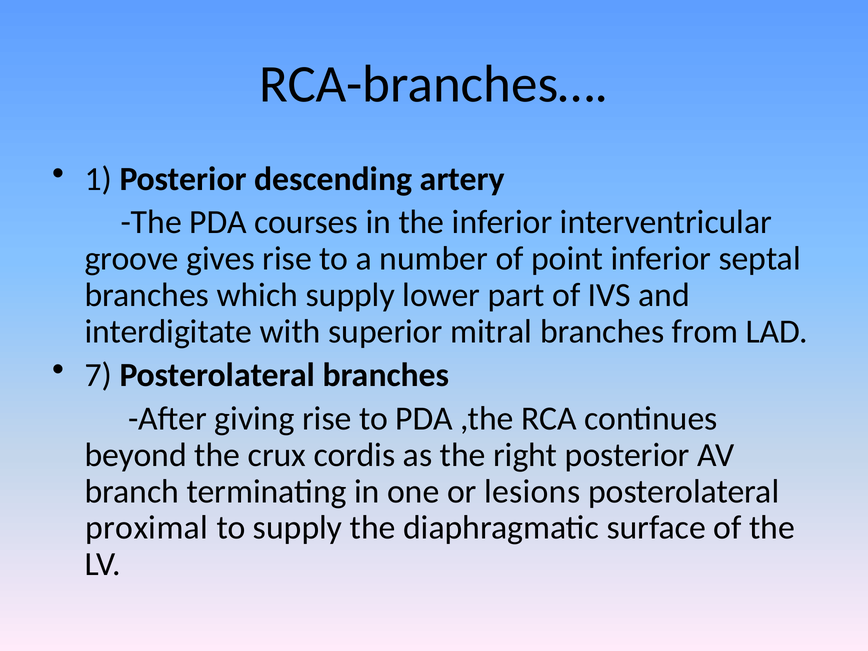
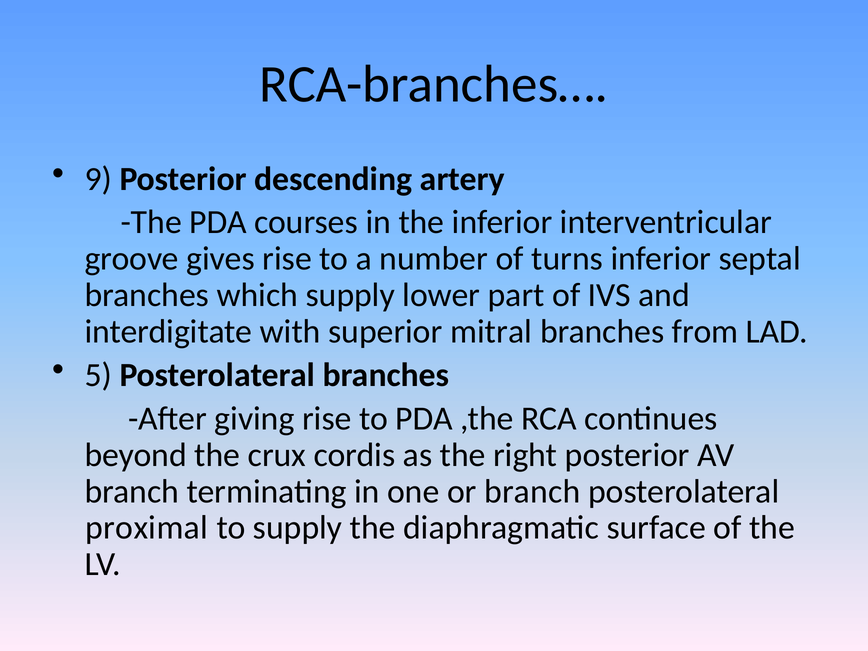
1: 1 -> 9 (98, 179)
point: point -> turns (567, 259)
7: 7 -> 5 (98, 375)
or lesions: lesions -> branch (532, 491)
